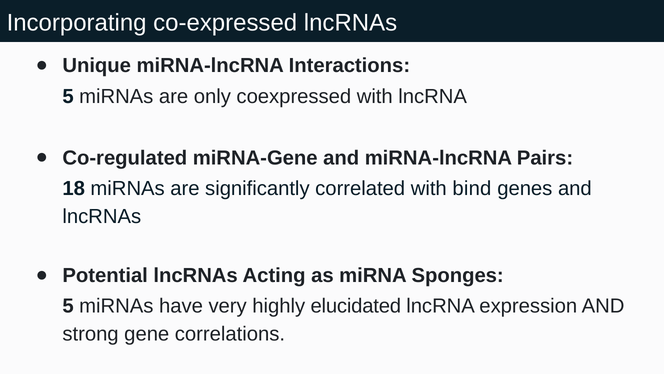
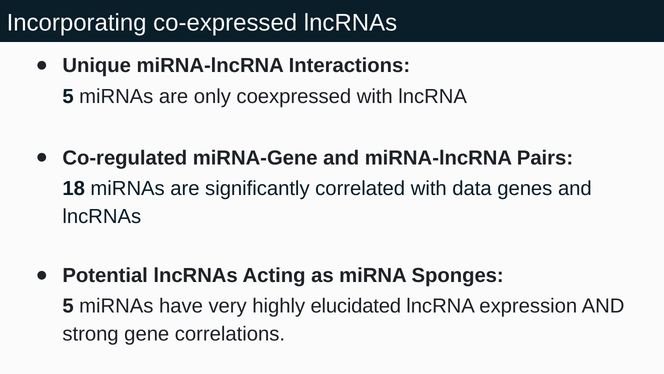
bind: bind -> data (472, 188)
